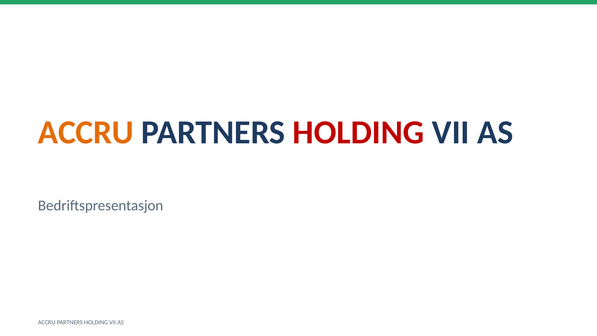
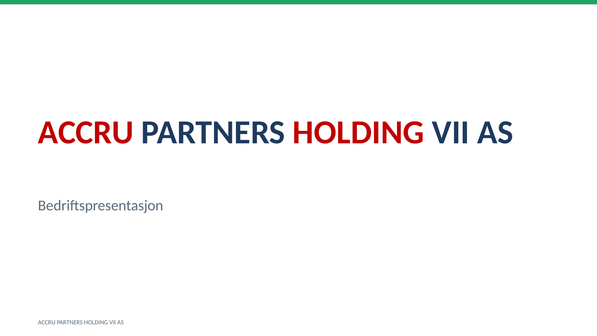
ACCRU colour: orange -> red (86, 132)
